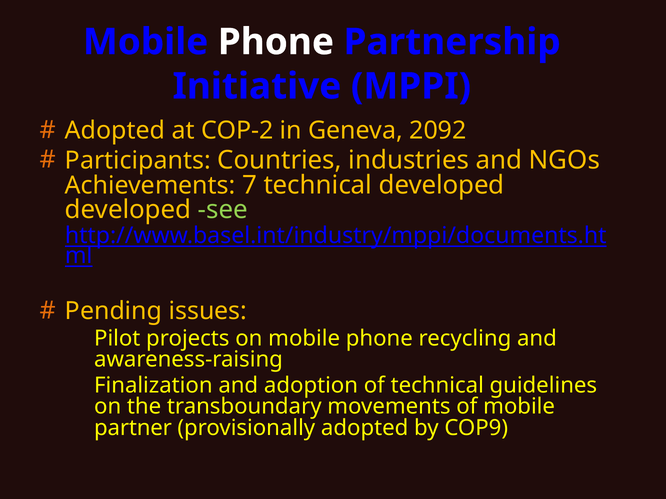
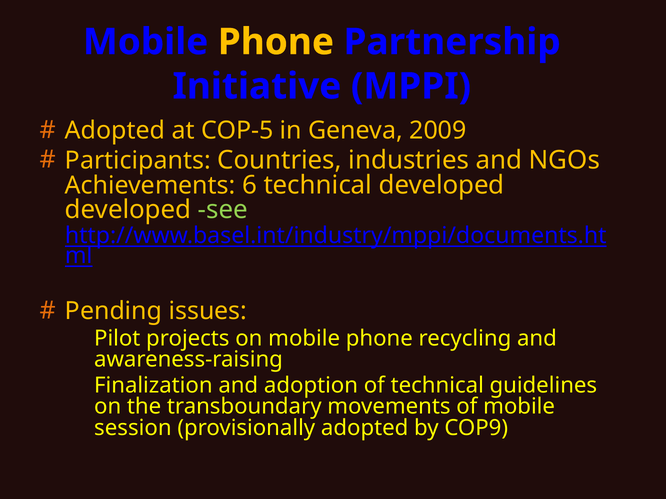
Phone colour: white -> yellow (276, 42)
COP-2: COP-2 -> COP-5 (237, 131)
2092: 2092 -> 2009 (438, 131)
7: 7 -> 6 (250, 185)
partner: partner -> session (133, 428)
